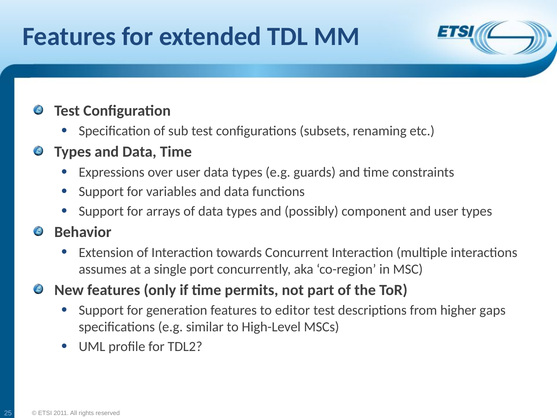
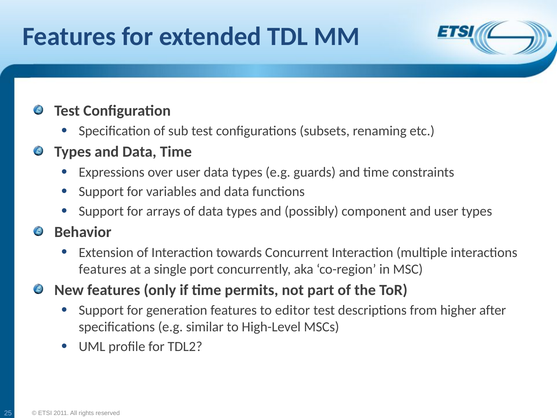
assumes: assumes -> features (103, 269)
gaps: gaps -> after (493, 310)
